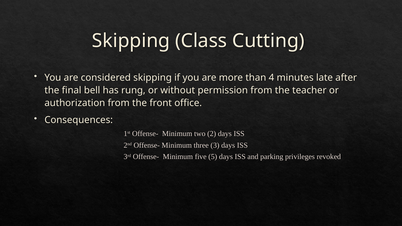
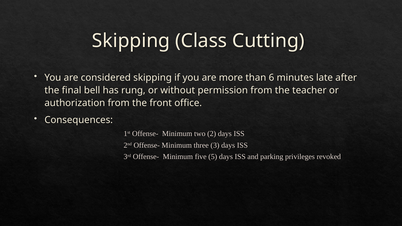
4: 4 -> 6 (271, 78)
